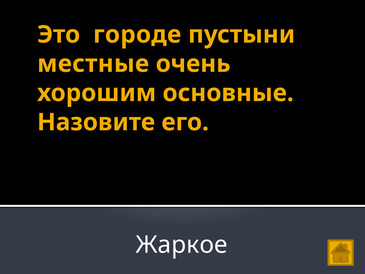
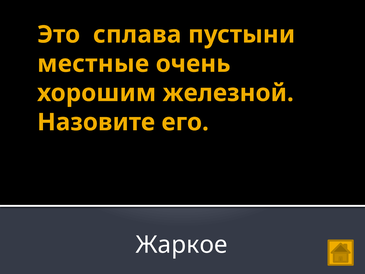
городе: городе -> сплава (137, 35)
основные: основные -> железной (228, 93)
